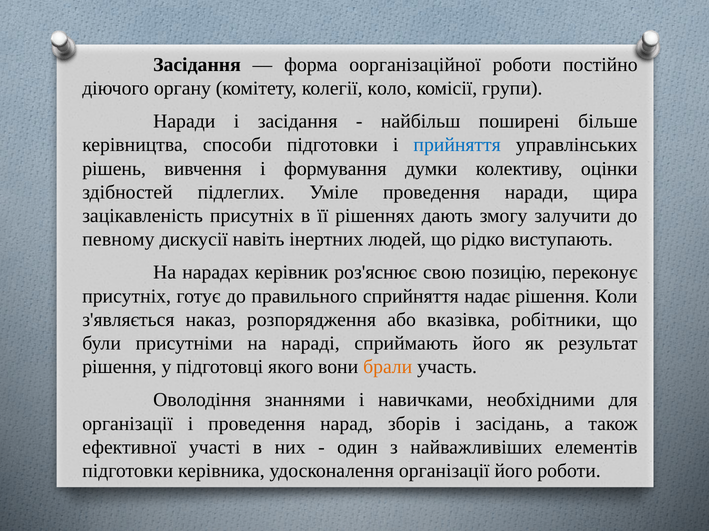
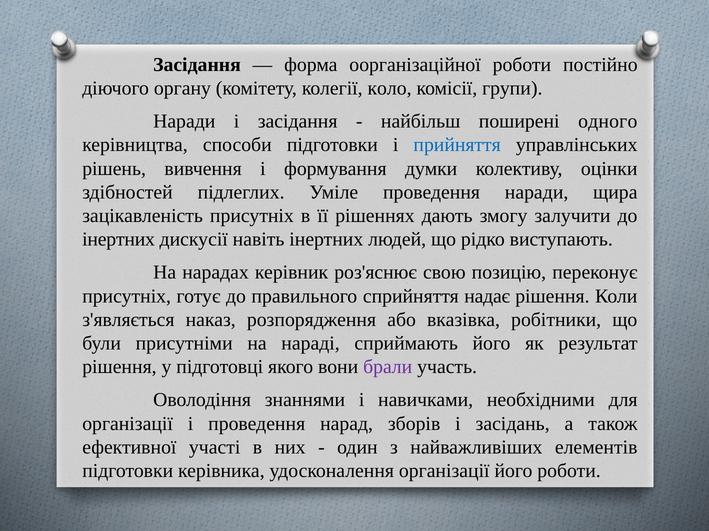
більше: більше -> одного (608, 122)
певному: певному -> інертних (119, 240)
брали colour: orange -> purple (388, 367)
